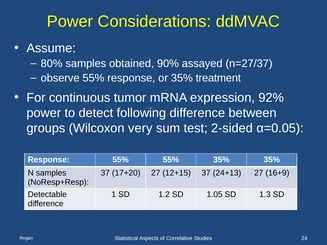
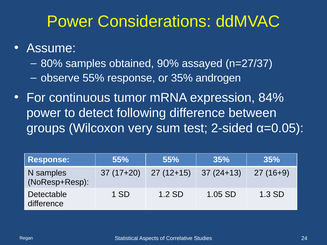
treatment: treatment -> androgen (218, 78)
92%: 92% -> 84% (271, 98)
